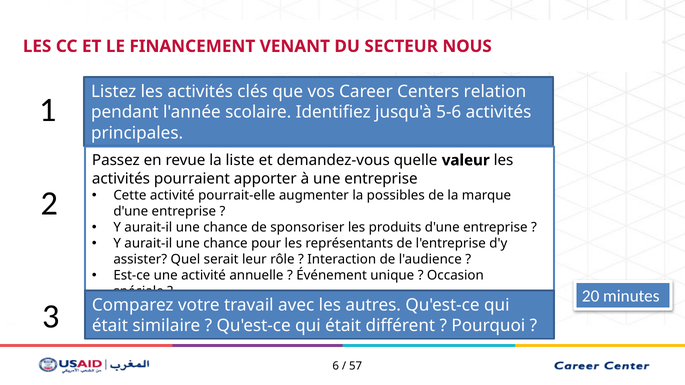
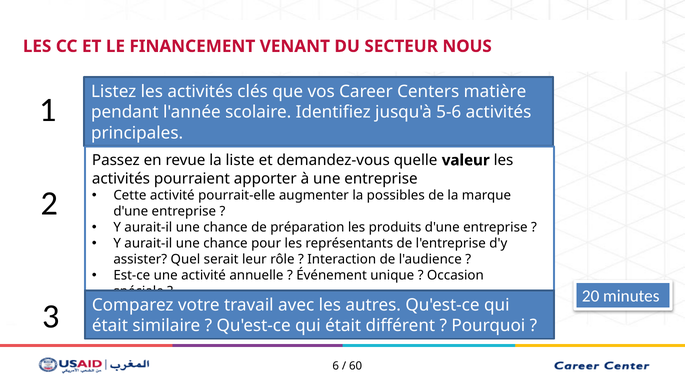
relation: relation -> matière (495, 92)
sponsoriser: sponsoriser -> préparation (307, 228)
57: 57 -> 60 (356, 366)
